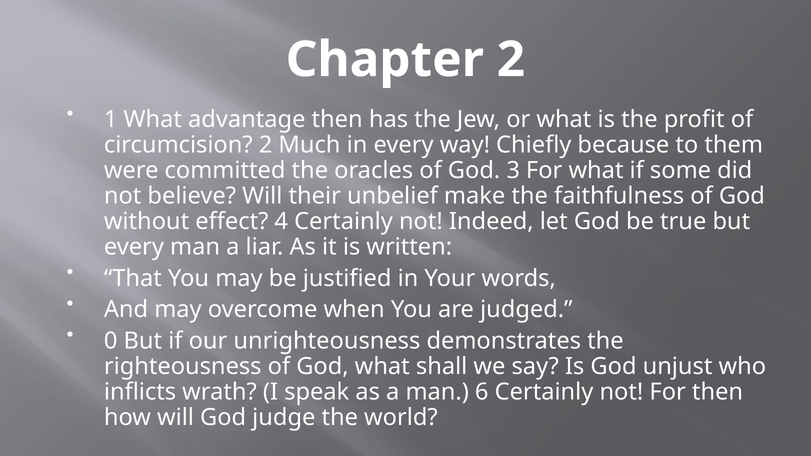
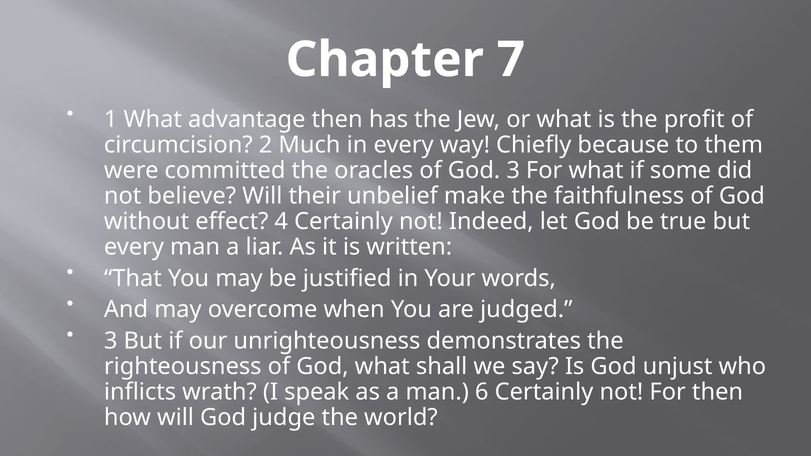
Chapter 2: 2 -> 7 (511, 60)
0: 0 -> 3 (111, 341)
